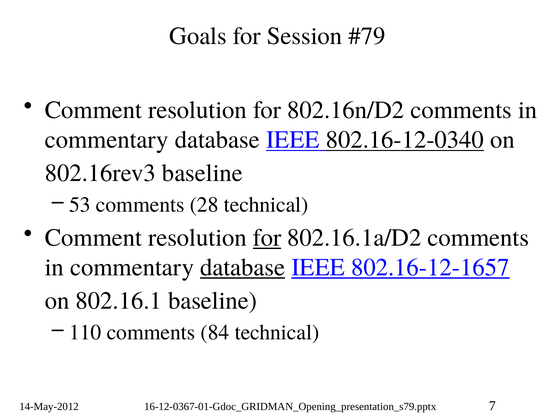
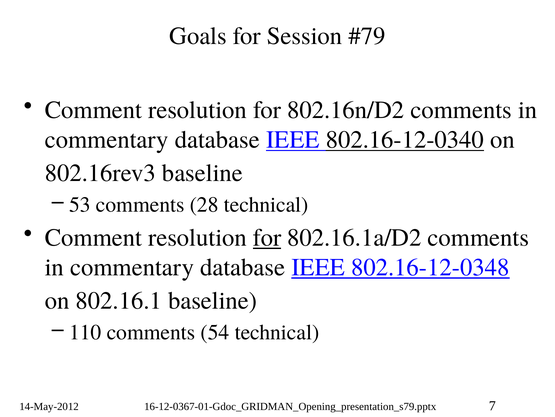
database underline: present -> none (243, 267)
802.16-12-1657: 802.16-12-1657 -> 802.16-12-0348 (430, 267)
84: 84 -> 54 (215, 332)
